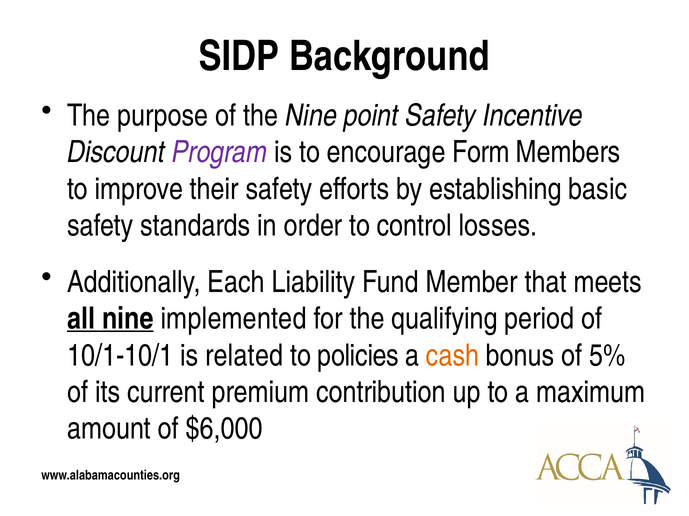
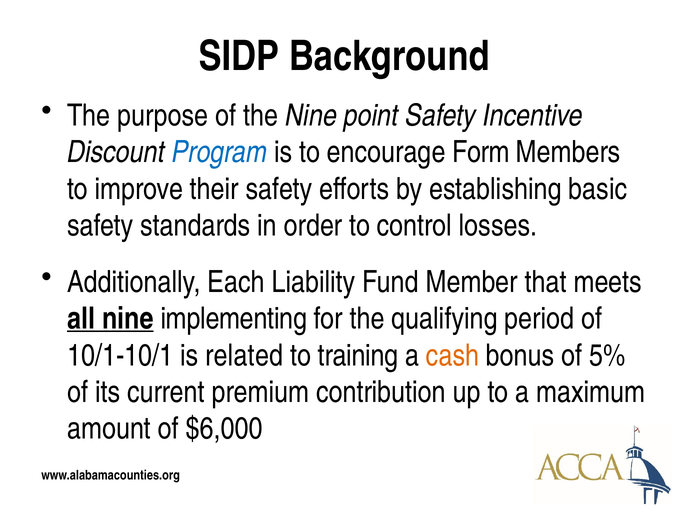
Program colour: purple -> blue (219, 153)
implemented: implemented -> implementing (234, 319)
policies: policies -> training (358, 356)
